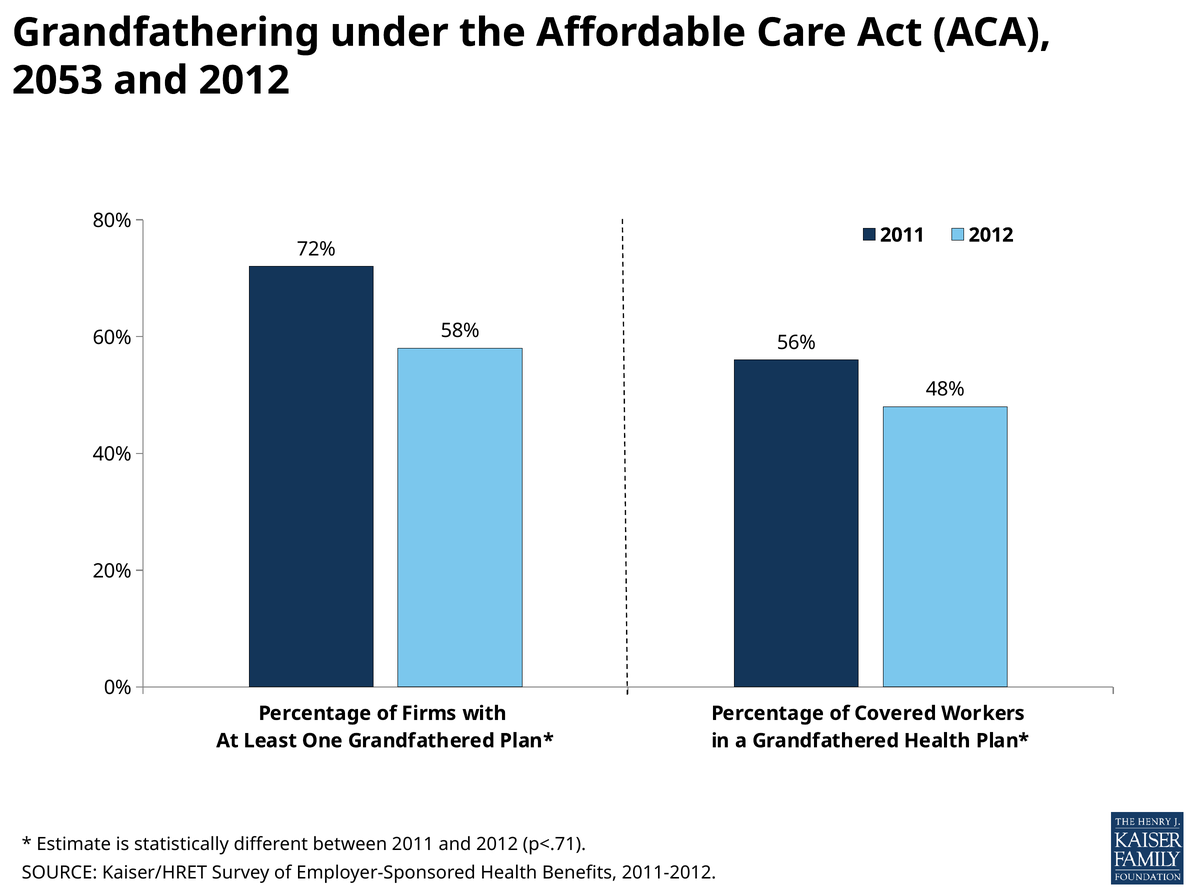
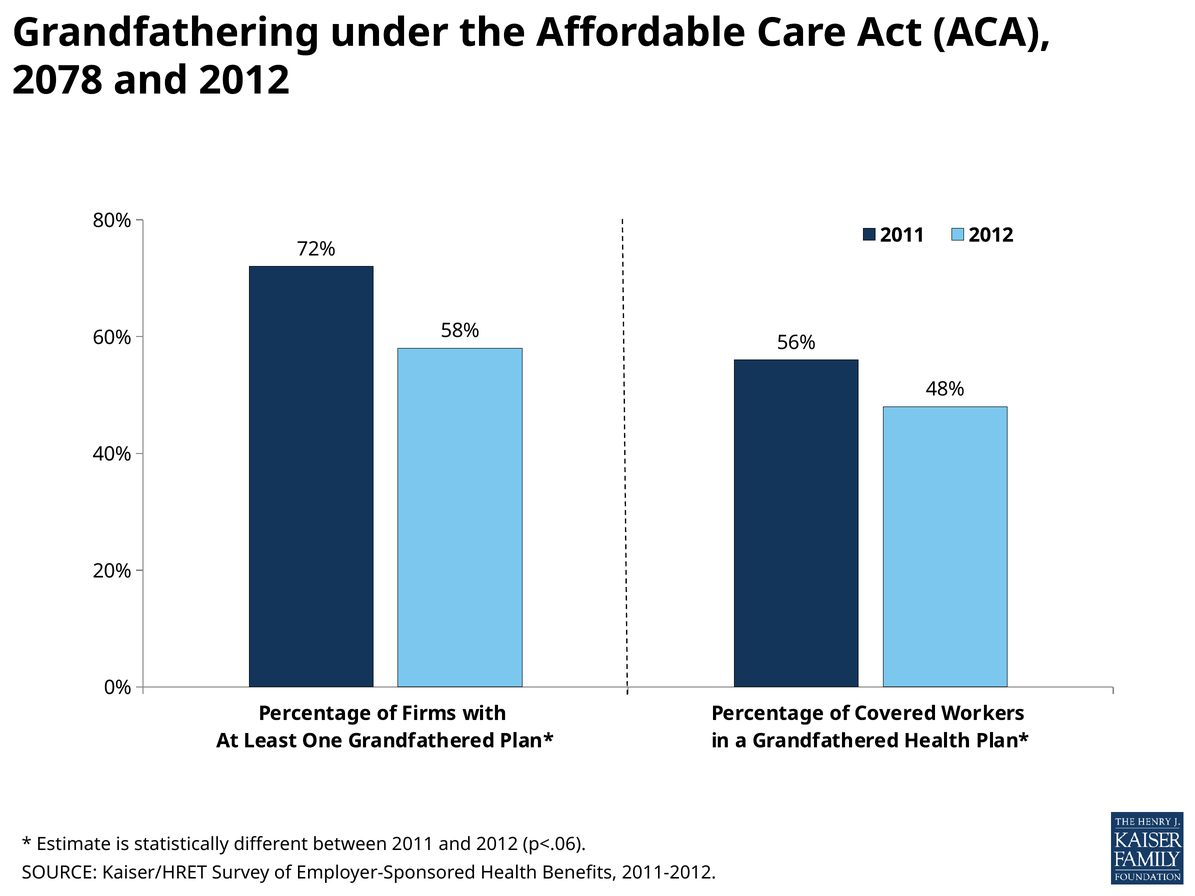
2053: 2053 -> 2078 (57, 80)
p<.71: p<.71 -> p<.06 (554, 845)
